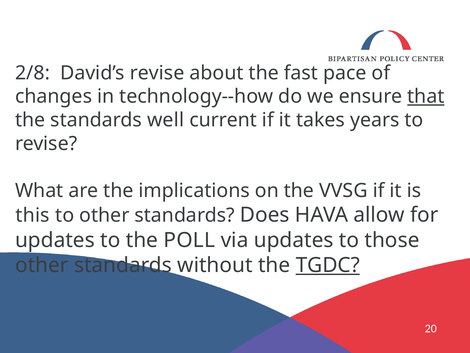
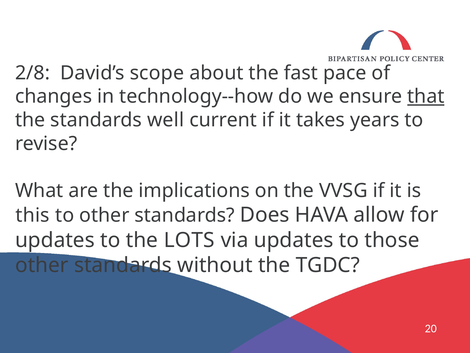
David’s revise: revise -> scope (157, 73)
POLL: POLL -> LOTS (189, 240)
TGDC underline: present -> none (328, 265)
